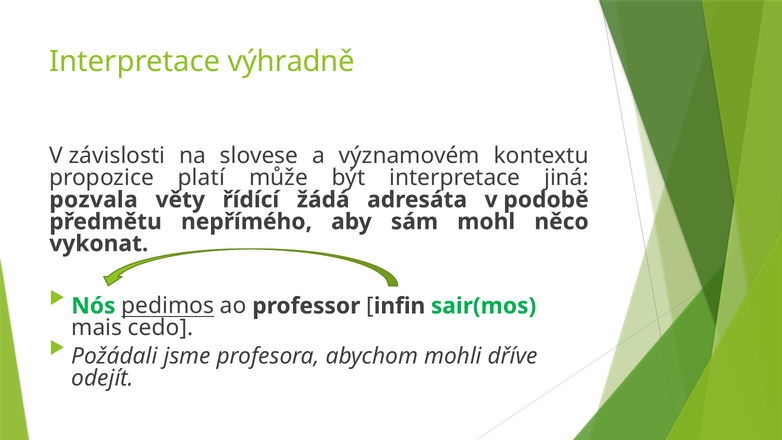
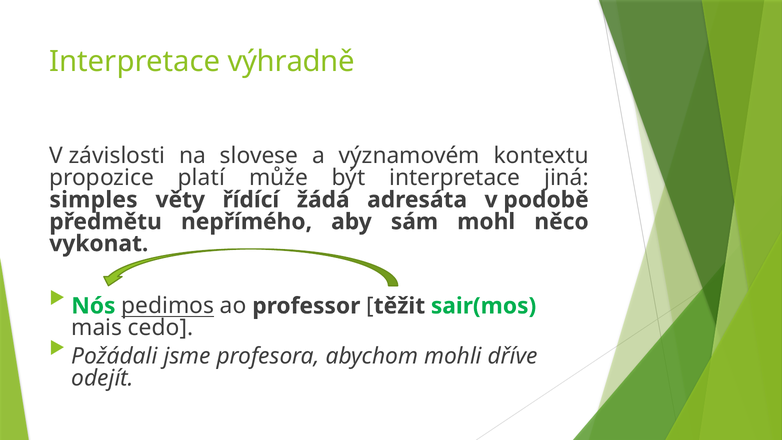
pozvala: pozvala -> simples (94, 200)
infin: infin -> těžit (399, 306)
